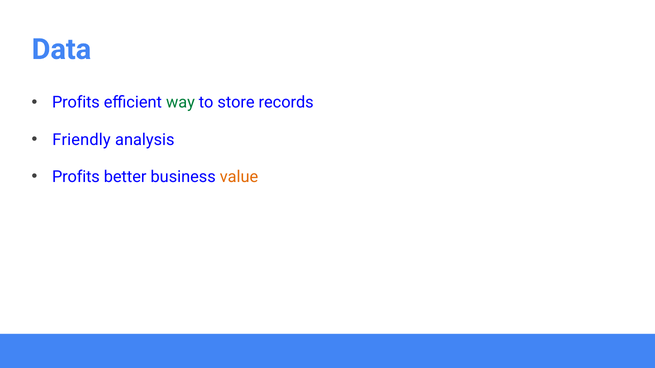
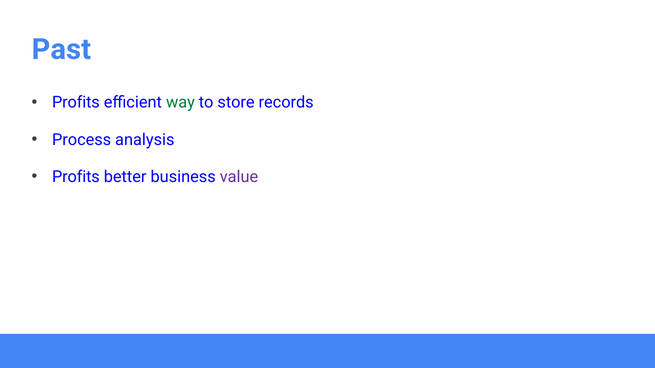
Data: Data -> Past (61, 49)
Friendly: Friendly -> Process (82, 140)
value colour: orange -> purple (239, 177)
